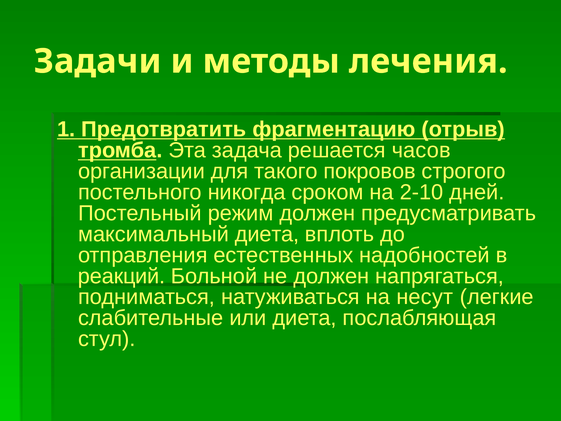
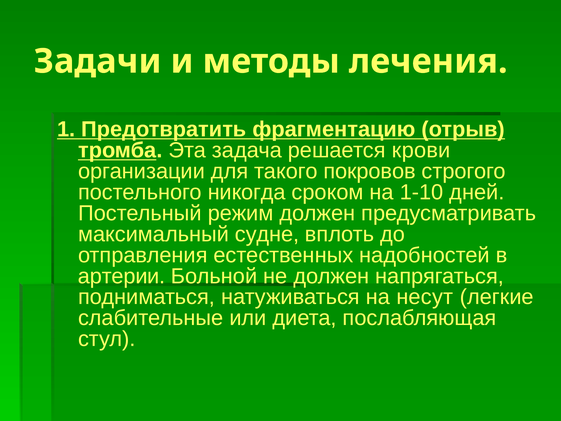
часов: часов -> крови (421, 150)
2-10: 2-10 -> 1-10 (422, 192)
максимальный диета: диета -> судне (267, 234)
реакций: реакций -> артерии (122, 276)
